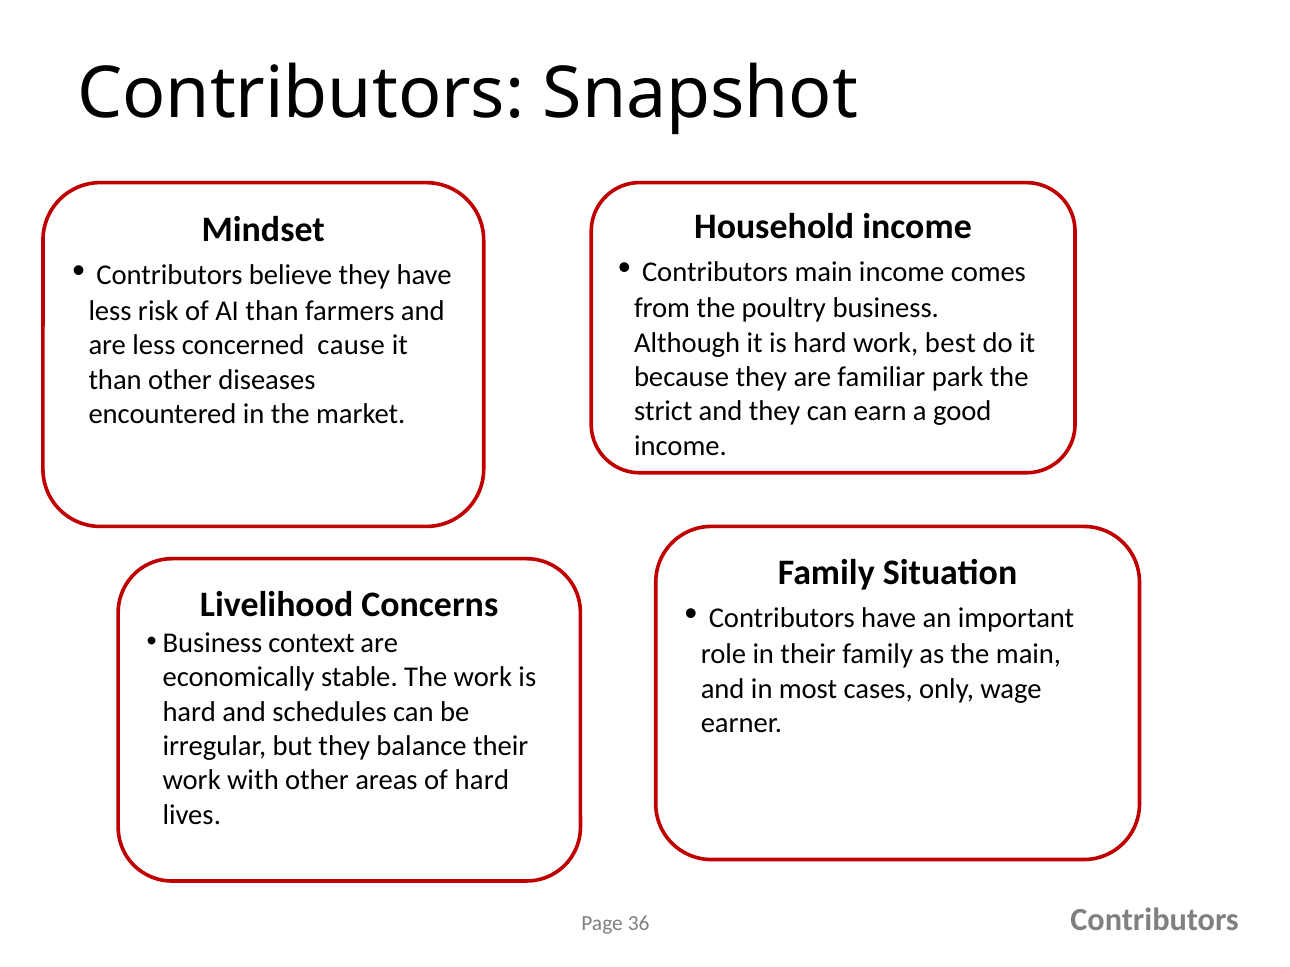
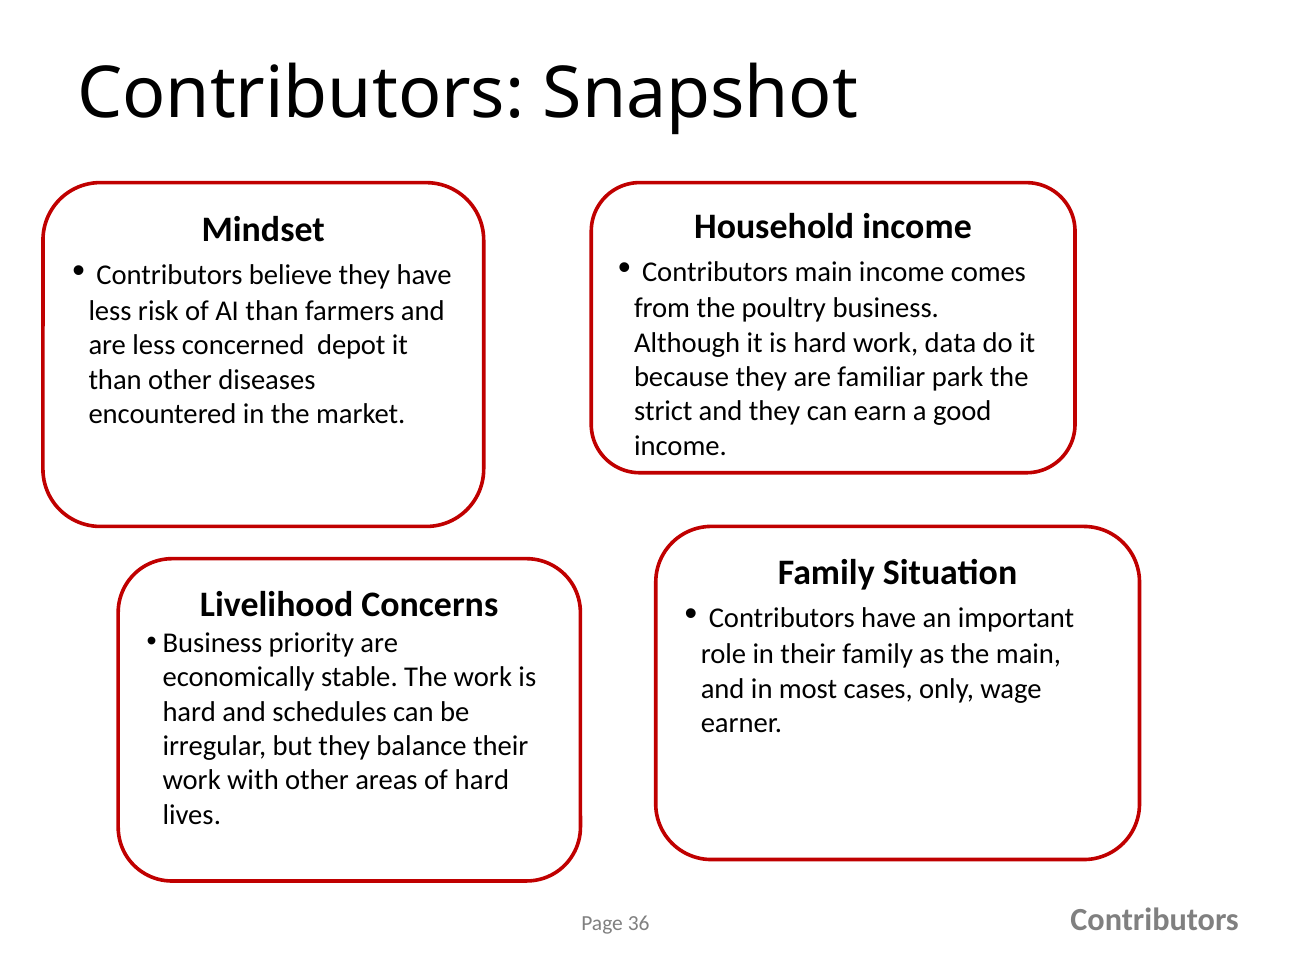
best: best -> data (951, 343)
cause: cause -> depot (351, 345)
context: context -> priority (311, 643)
